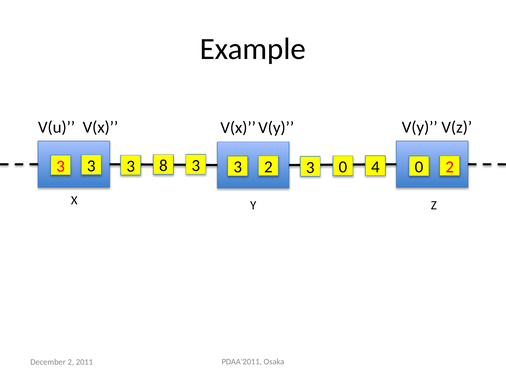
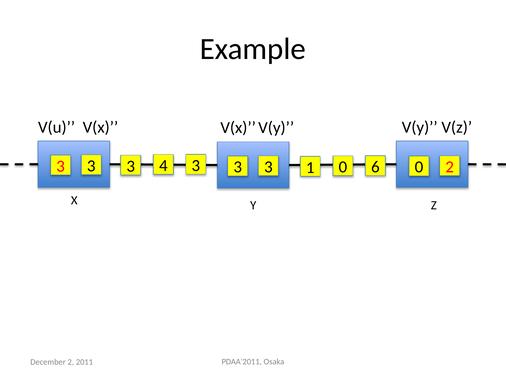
2: 2 -> 3 (268, 167)
8: 8 -> 4 (163, 166)
3: 3 -> 1 (310, 168)
4: 4 -> 6 (375, 167)
